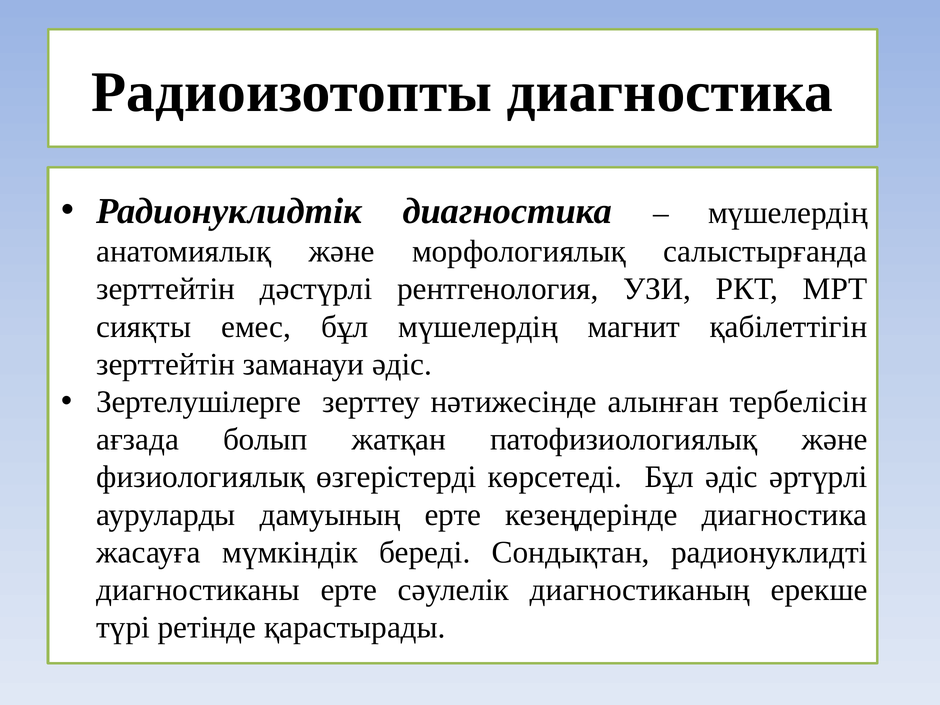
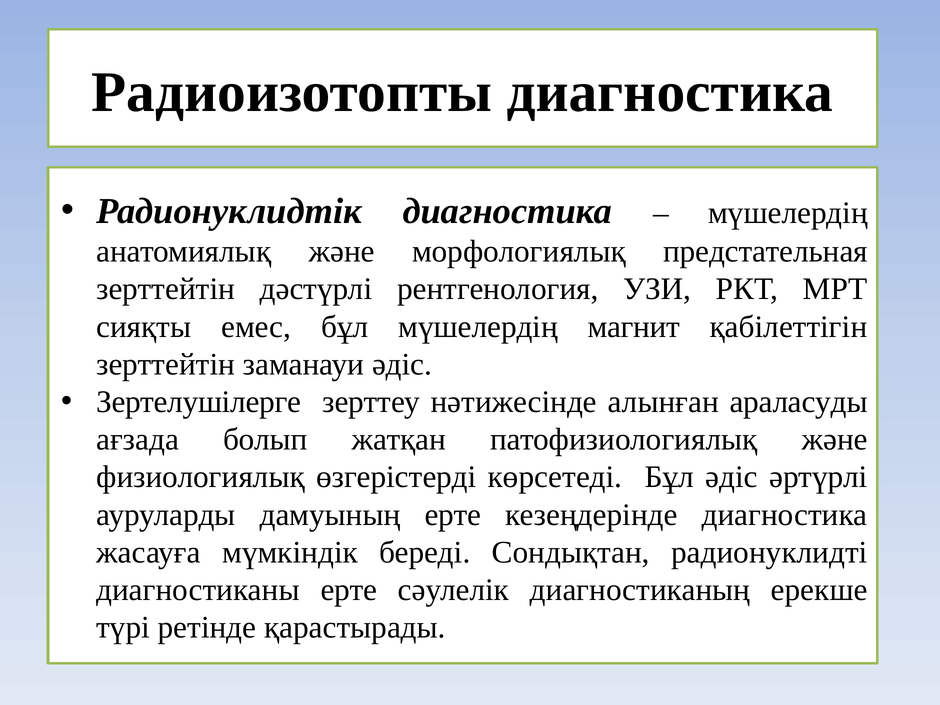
салыстырғанда: салыстырғанда -> предстательная (765, 252)
тербелісін: тербелісін -> араласуды (799, 402)
